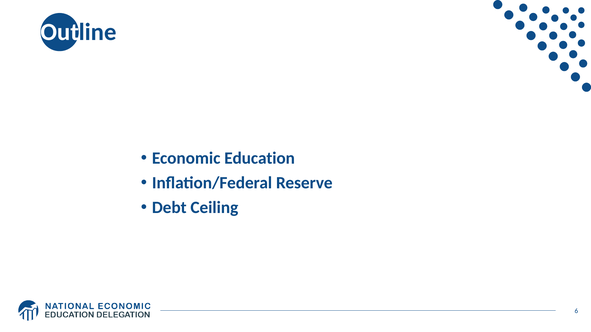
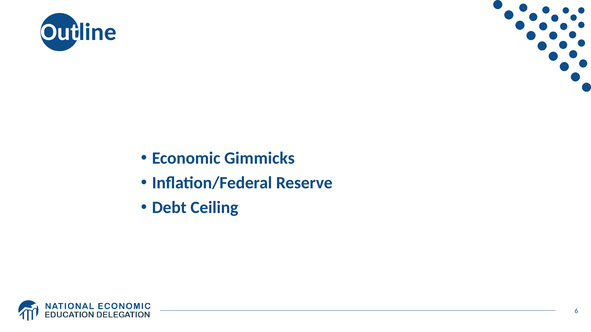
Education: Education -> Gimmicks (259, 158)
